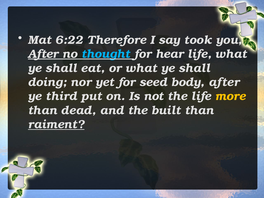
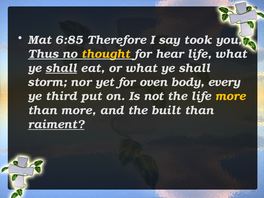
6:22: 6:22 -> 6:85 (69, 40)
After: After -> Thus (43, 54)
thought colour: light blue -> yellow (106, 54)
shall underline: none -> present (61, 68)
doing: doing -> storm (47, 82)
seed: seed -> oven (153, 82)
body after: after -> every (224, 82)
than dead: dead -> more (78, 110)
